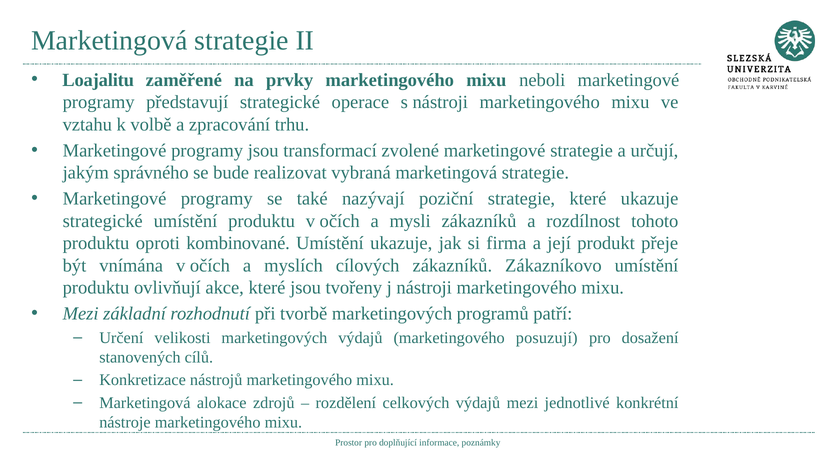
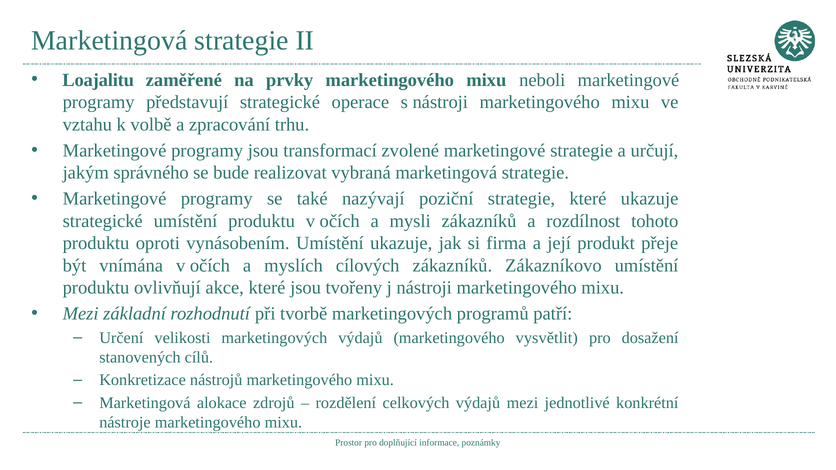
kombinované: kombinované -> vynásobením (238, 243)
posuzují: posuzují -> vysvětlit (547, 338)
